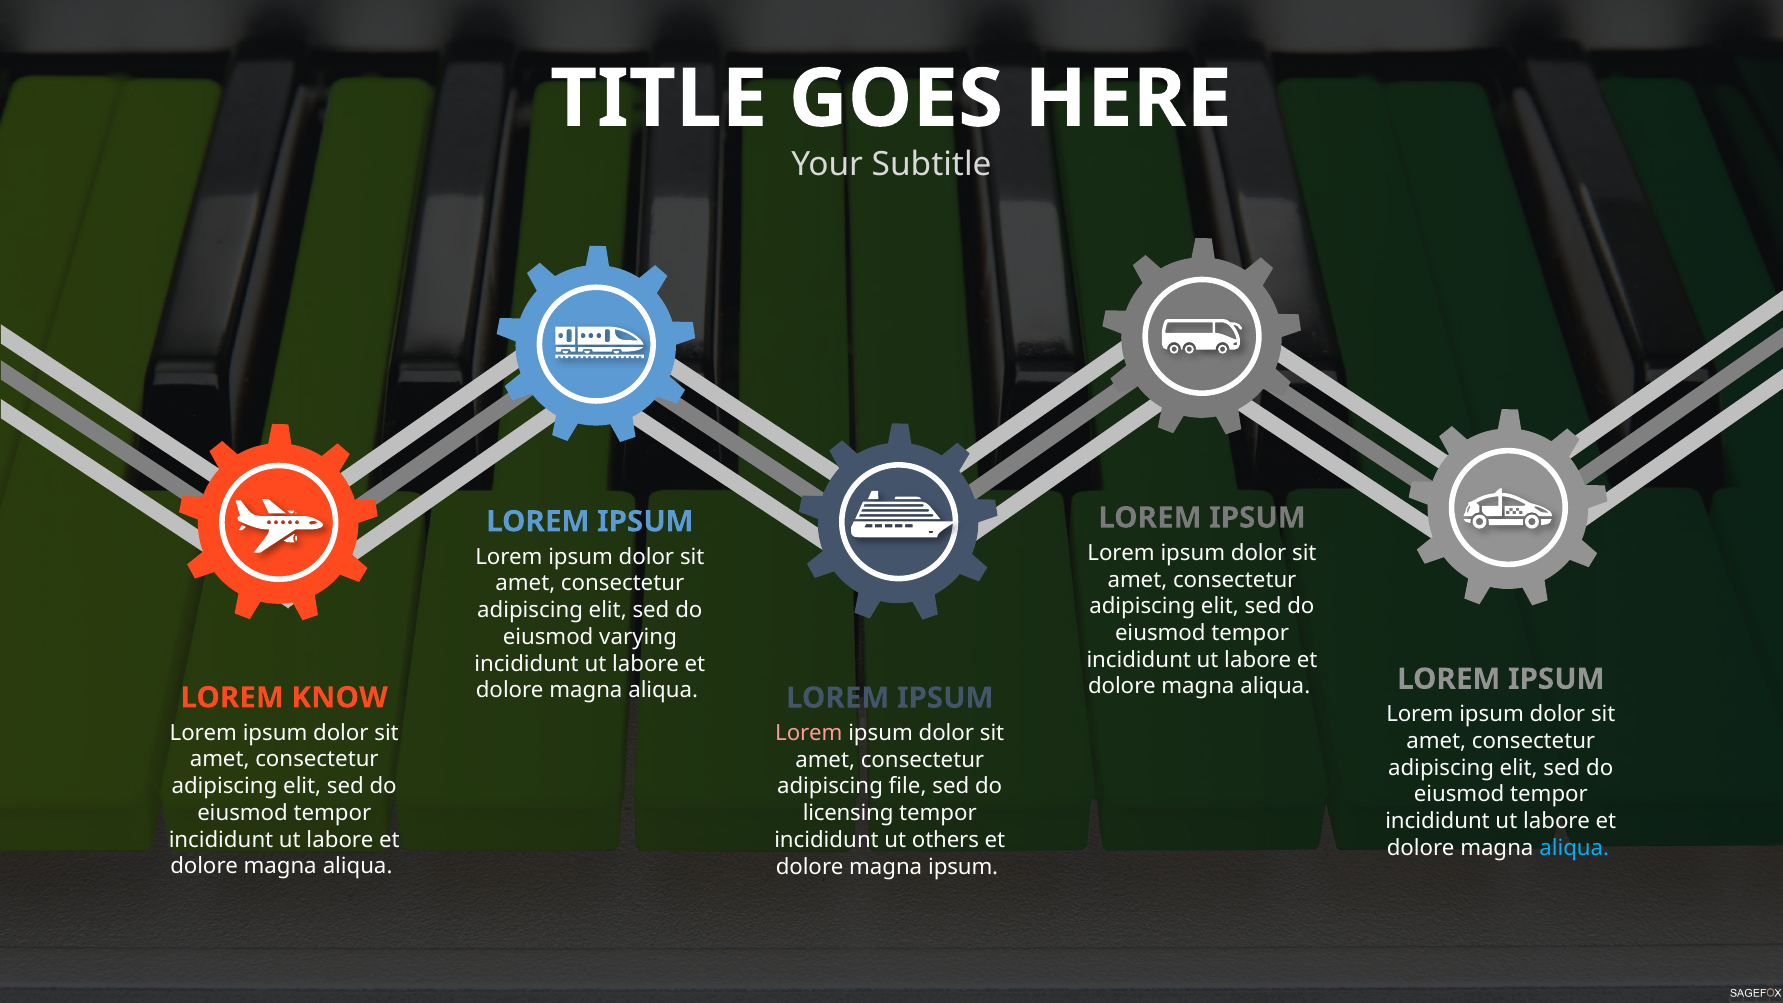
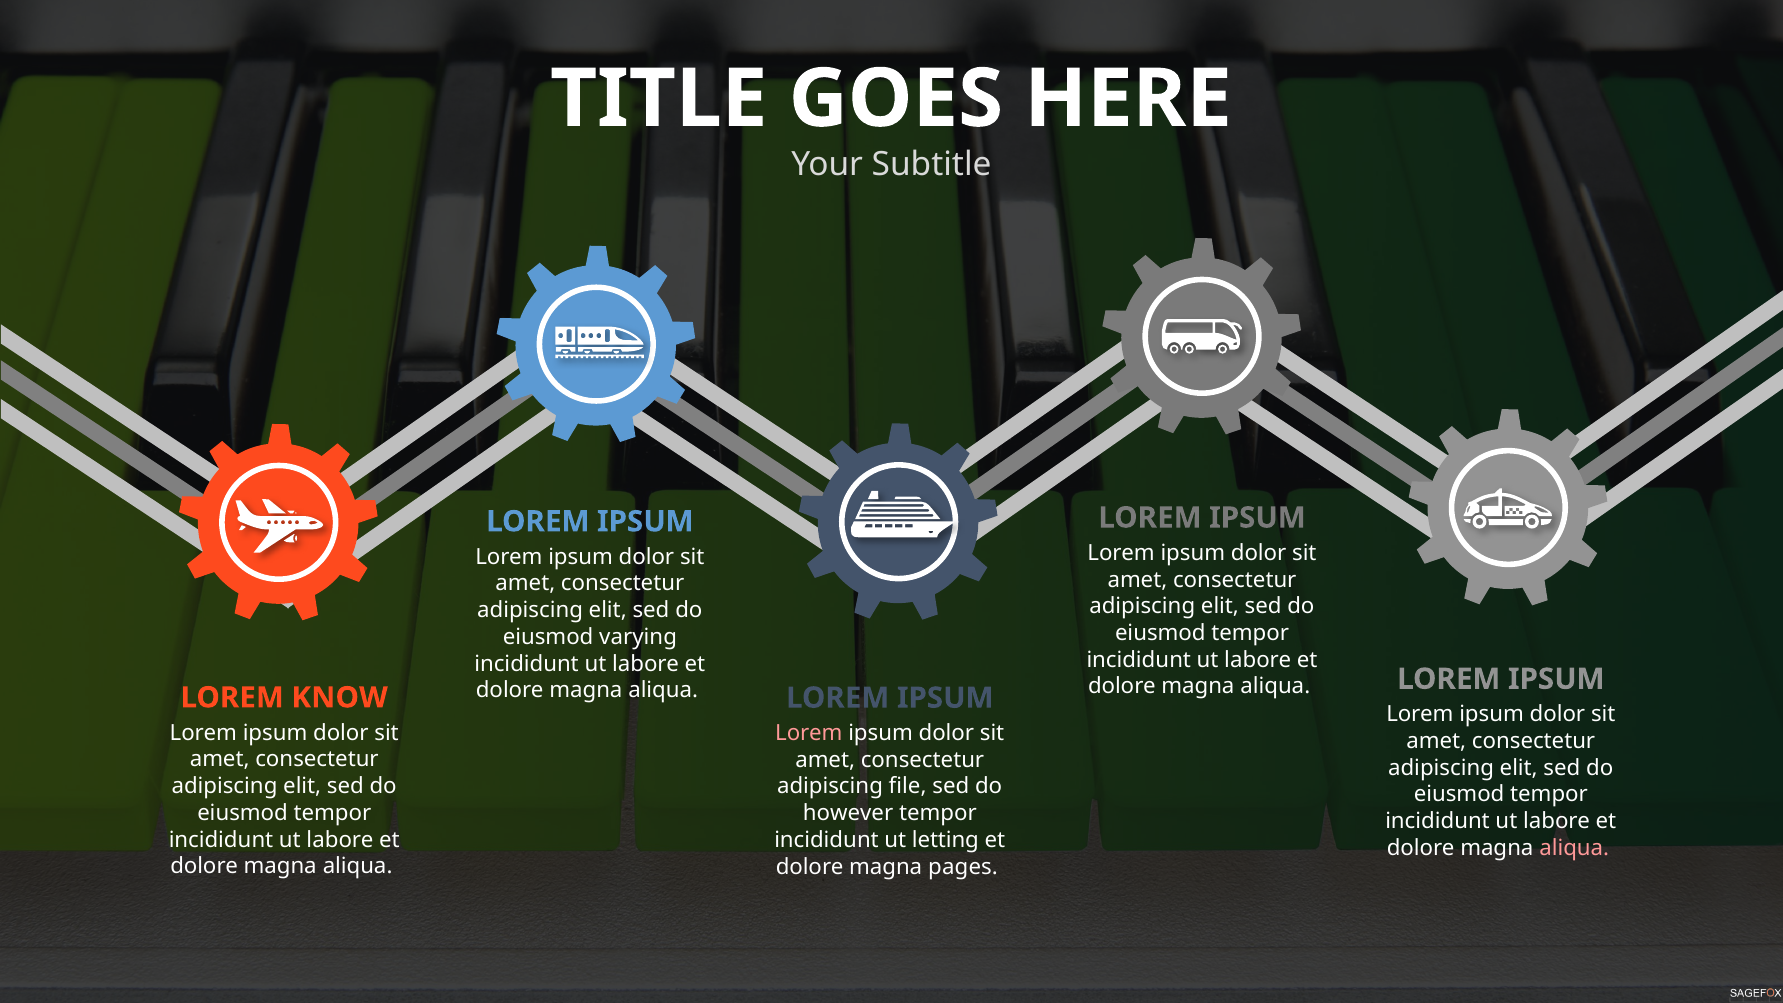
licensing: licensing -> however (848, 813)
others: others -> letting (945, 840)
aliqua colour: light blue -> pink (1574, 848)
magna ipsum: ipsum -> pages (963, 867)
